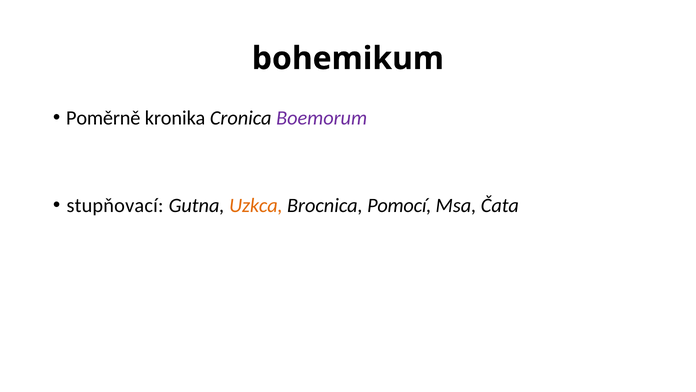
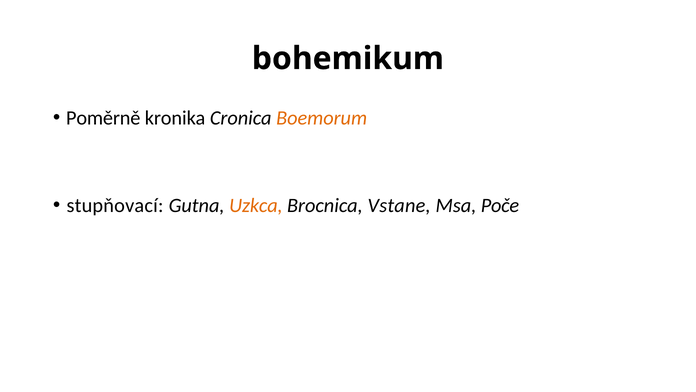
Boemorum colour: purple -> orange (322, 118)
Pomocí: Pomocí -> Vstane (399, 205)
Čata: Čata -> Poče (500, 205)
